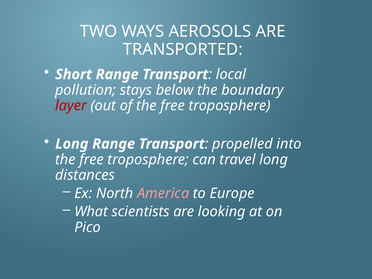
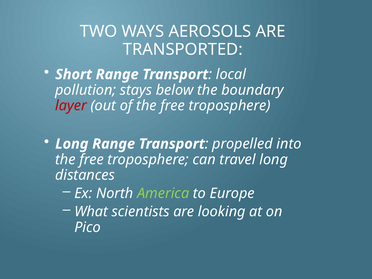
America colour: pink -> light green (163, 193)
